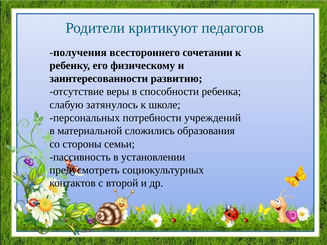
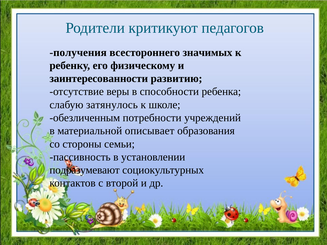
сочетании: сочетании -> значимых (208, 53)
персональных: персональных -> обезличенным (85, 118)
сложились: сложились -> описывает (150, 131)
предусмотреть: предусмотреть -> подразумевают (85, 170)
